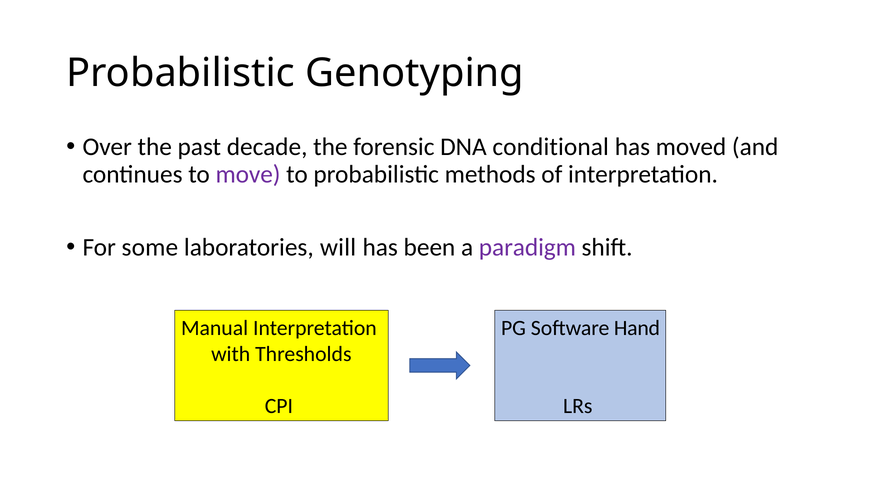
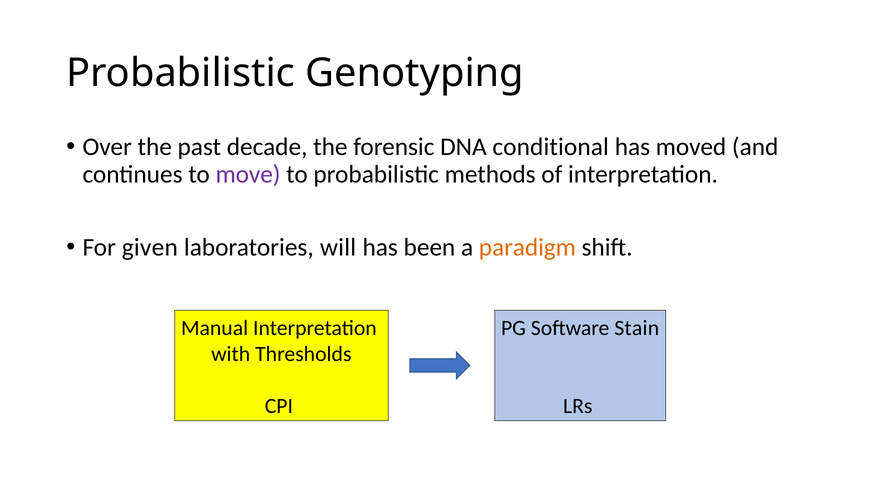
some: some -> given (150, 247)
paradigm colour: purple -> orange (527, 247)
Hand: Hand -> Stain (637, 328)
